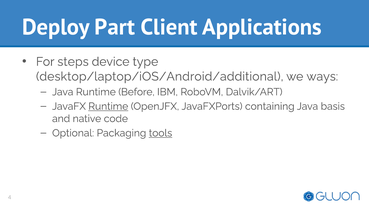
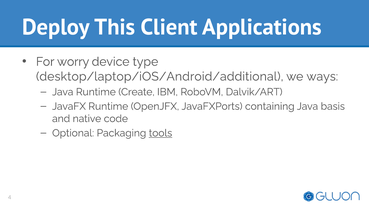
Part: Part -> This (115, 27)
steps: steps -> worry (73, 62)
Before: Before -> Create (136, 92)
Runtime underline: present -> none (108, 106)
